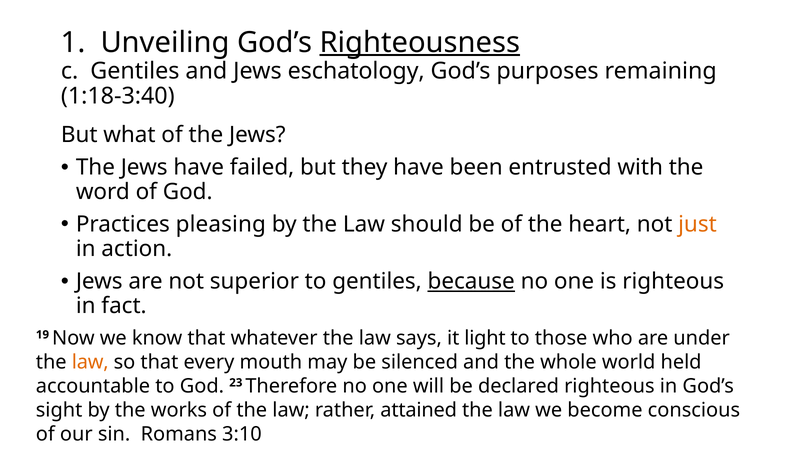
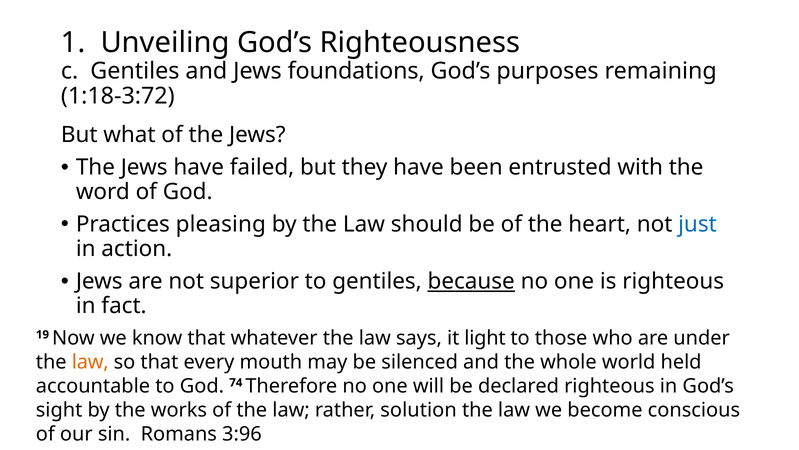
Righteousness underline: present -> none (420, 42)
eschatology: eschatology -> foundations (356, 71)
1:18-3:40: 1:18-3:40 -> 1:18-3:72 (118, 96)
just colour: orange -> blue (697, 224)
23: 23 -> 74 (236, 382)
attained: attained -> solution (419, 409)
3:10: 3:10 -> 3:96 (242, 433)
